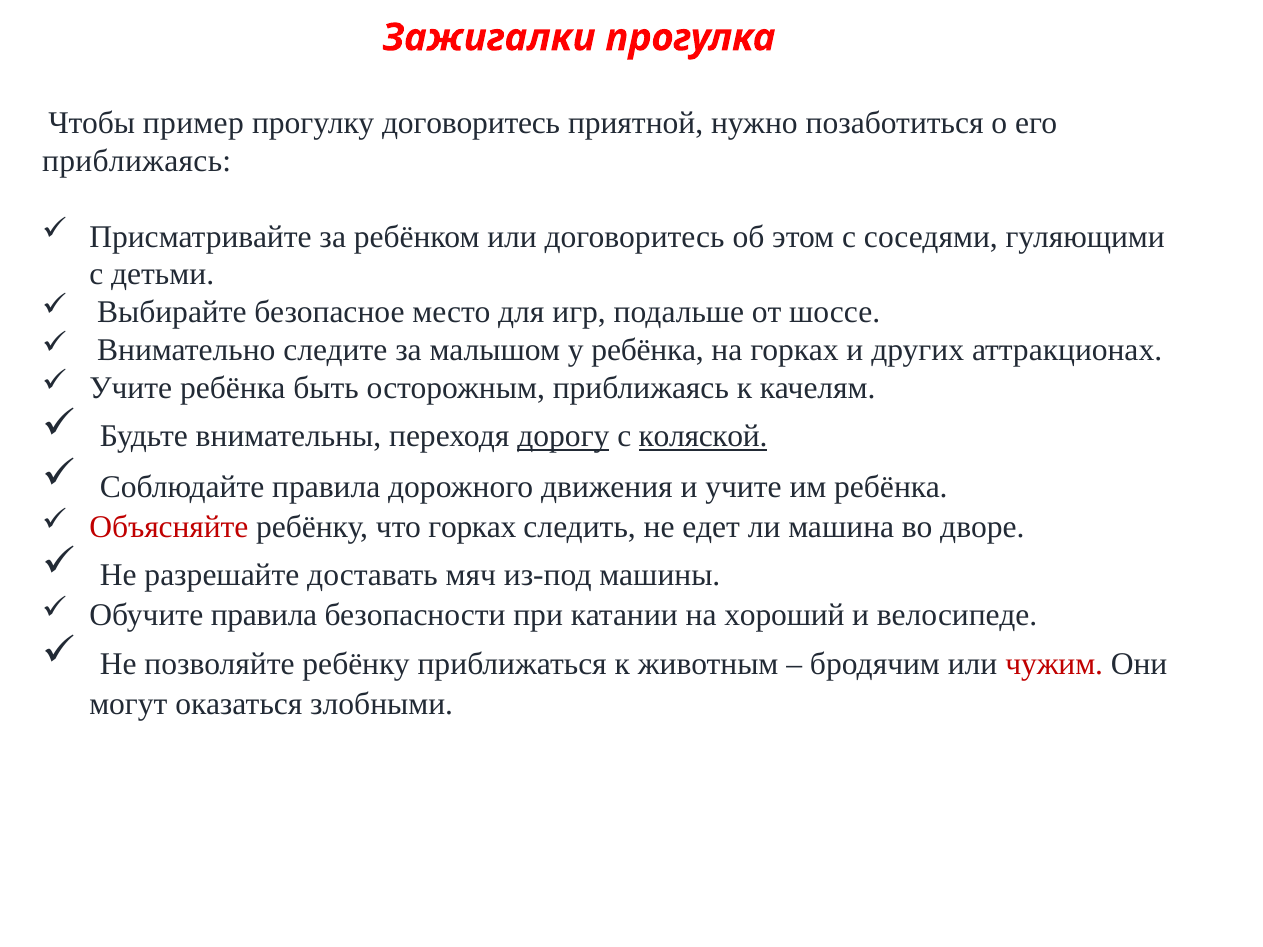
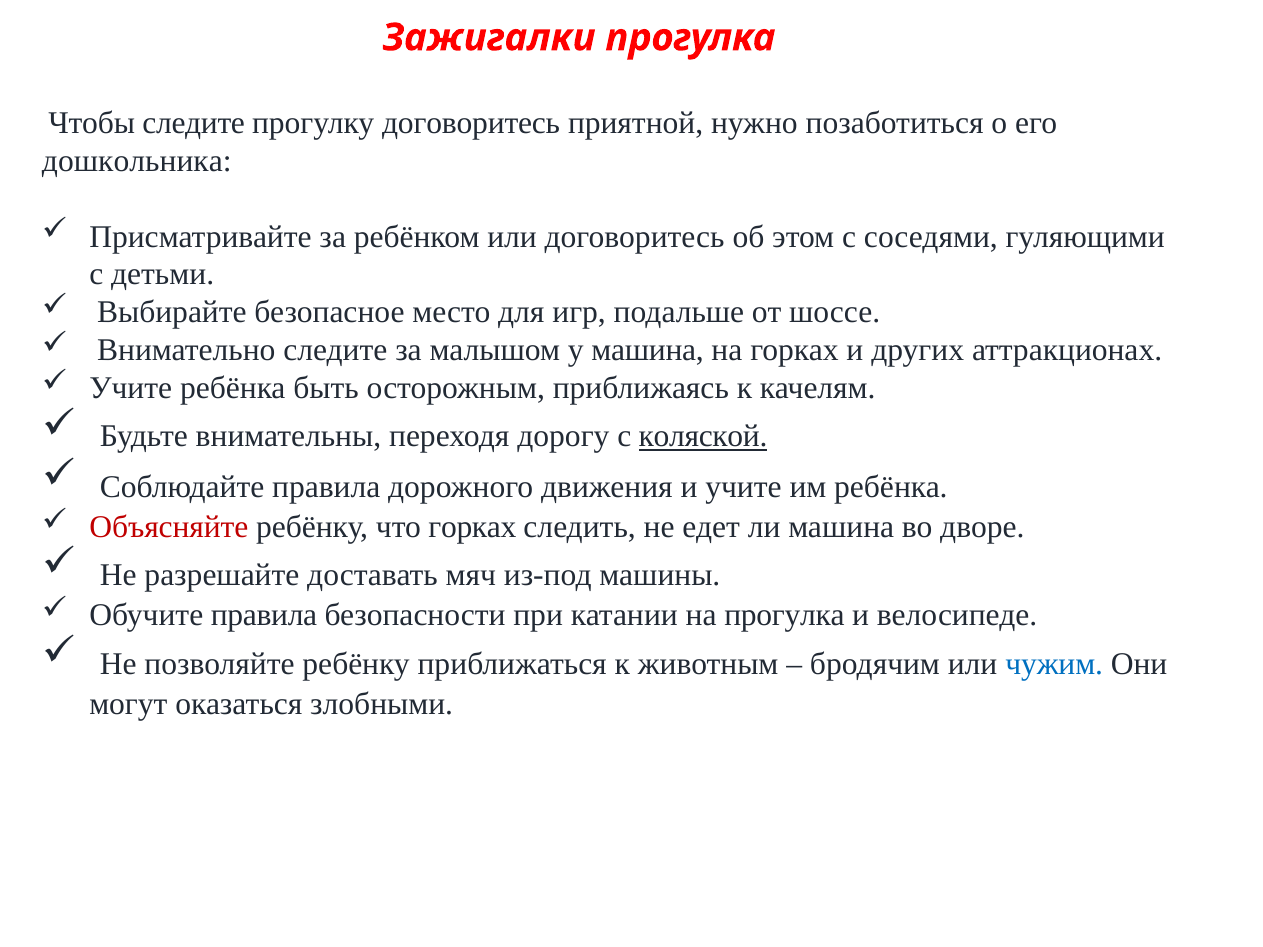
Чтобы пример: пример -> следите (194, 123)
приближаясь: приближаясь -> дошкольника (137, 161)
у ребёнка: ребёнка -> машина (648, 350)
дорогу underline: present -> none (563, 437)
на хороший: хороший -> прогулка (784, 616)
чужим colour: red -> blue (1054, 664)
